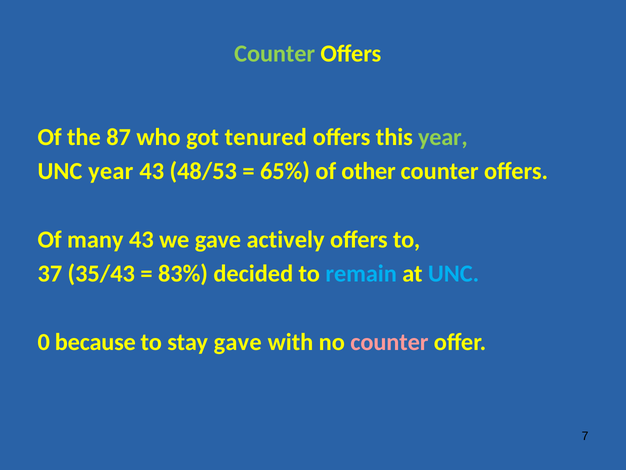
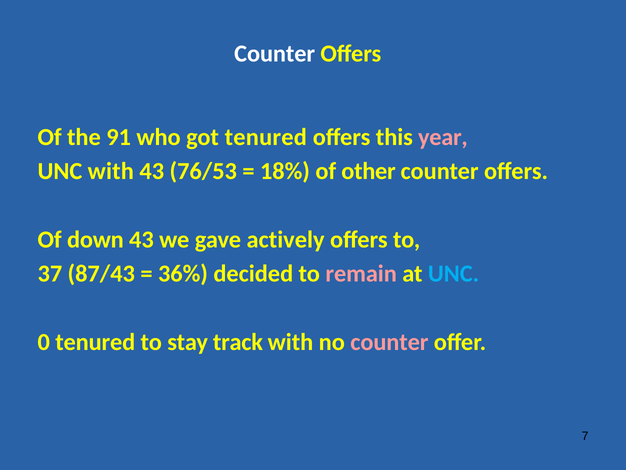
Counter colour: light green -> white (275, 54)
87: 87 -> 91 (119, 137)
year colour: light green -> pink (443, 137)
UNC year: year -> with (111, 171)
48/53: 48/53 -> 76/53 (203, 171)
65%: 65% -> 18% (285, 171)
many: many -> down (95, 239)
35/43: 35/43 -> 87/43 (101, 273)
83%: 83% -> 36% (183, 273)
remain colour: light blue -> pink (361, 273)
0 because: because -> tenured (95, 342)
stay gave: gave -> track (238, 342)
